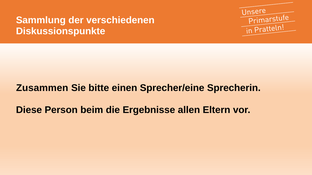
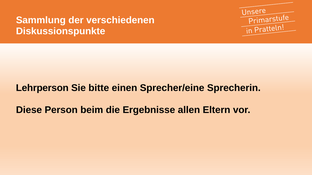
Zusammen: Zusammen -> Lehrperson (42, 88)
